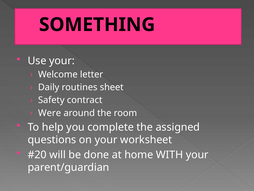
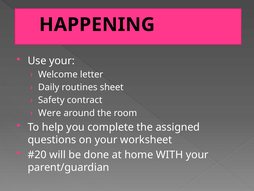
SOMETHING: SOMETHING -> HAPPENING (97, 25)
